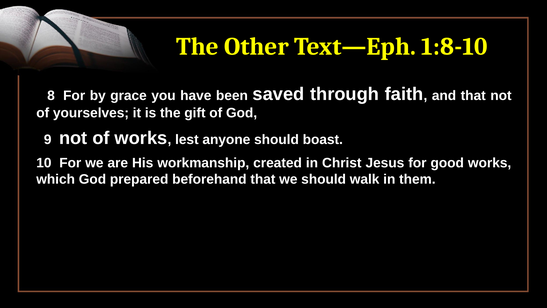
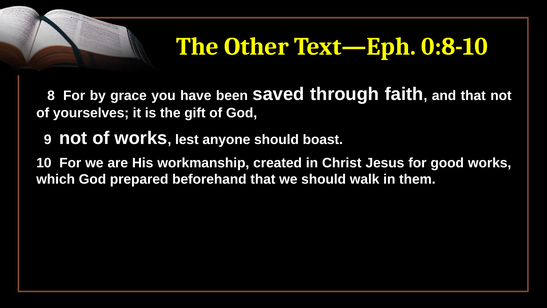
1:8-10: 1:8-10 -> 0:8-10 (455, 47)
